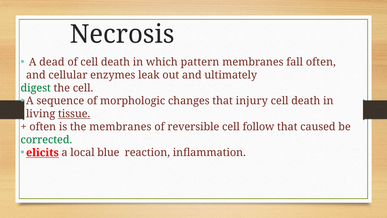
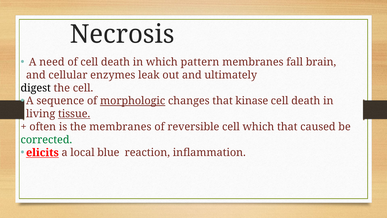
dead: dead -> need (52, 62)
fall often: often -> brain (321, 62)
digest colour: green -> black (36, 88)
morphologic underline: none -> present (133, 101)
injury: injury -> kinase (252, 101)
cell follow: follow -> which (258, 127)
